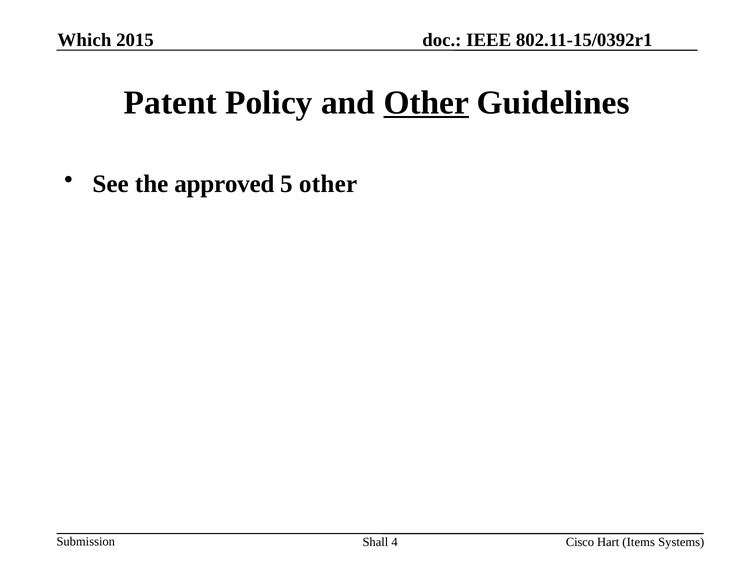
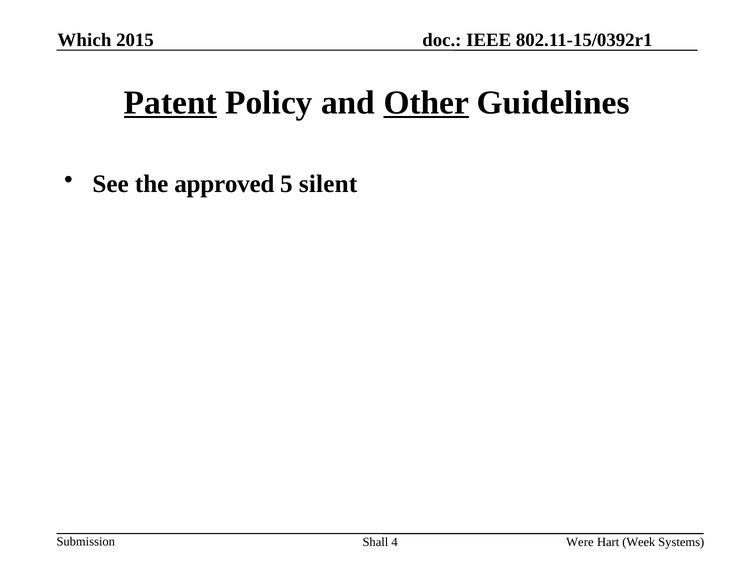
Patent underline: none -> present (170, 103)
5 other: other -> silent (328, 184)
Cisco: Cisco -> Were (580, 542)
Items: Items -> Week (639, 542)
